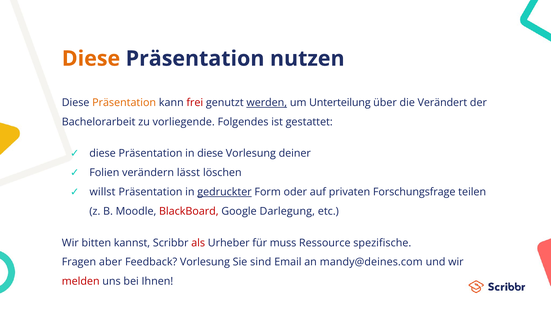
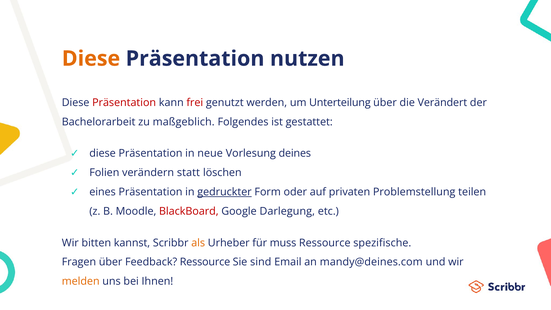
Präsentation colour: orange -> red (124, 103)
werden underline: present -> none (267, 103)
vorliegende: vorliegende -> maßgeblich (184, 122)
in diese: diese -> neue (210, 153)
deiner: deiner -> deines (295, 153)
lässt: lässt -> statt (188, 173)
willst: willst -> eines (103, 192)
Forschungsfrage: Forschungsfrage -> Problemstellung (414, 192)
als colour: red -> orange (198, 243)
Fragen aber: aber -> über (111, 262)
Feedback Vorlesung: Vorlesung -> Ressource (205, 262)
melden colour: red -> orange (81, 281)
